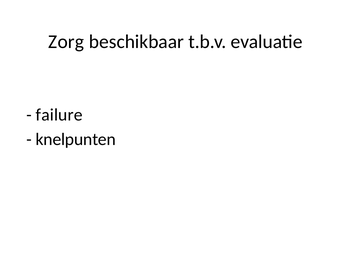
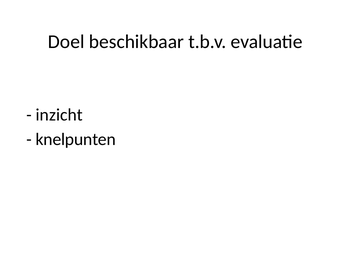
Zorg: Zorg -> Doel (66, 42)
failure: failure -> inzicht (59, 115)
